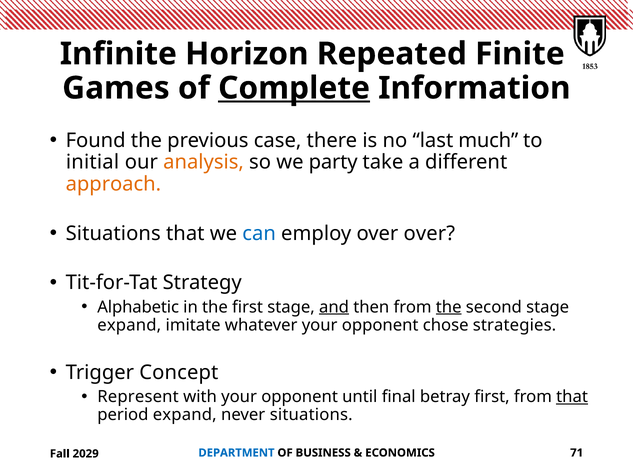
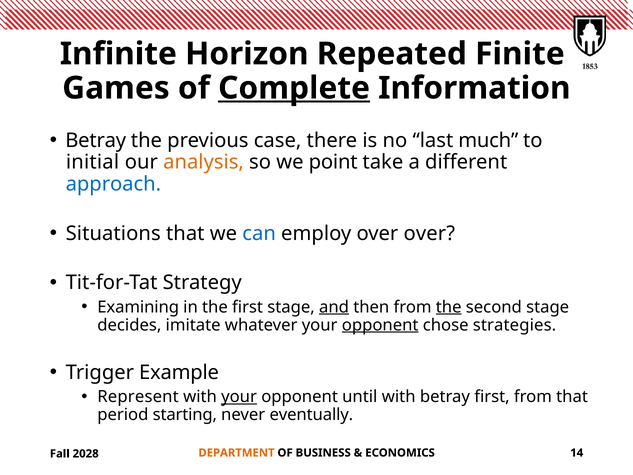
Found: Found -> Betray (96, 140)
party: party -> point (333, 162)
approach colour: orange -> blue (113, 184)
Alphabetic: Alphabetic -> Examining (138, 307)
expand: expand -> decides (129, 325)
opponent underline: none -> present (380, 325)
Concept: Concept -> Example (179, 372)
your underline: none -> present (239, 397)
until final: final -> with (399, 397)
that underline: present -> none (572, 397)
period expand: expand -> starting (185, 415)
never situations: situations -> eventually (311, 415)
DEPARTMENT colour: blue -> orange (236, 453)
71: 71 -> 14 (577, 453)
2029: 2029 -> 2028 (86, 453)
